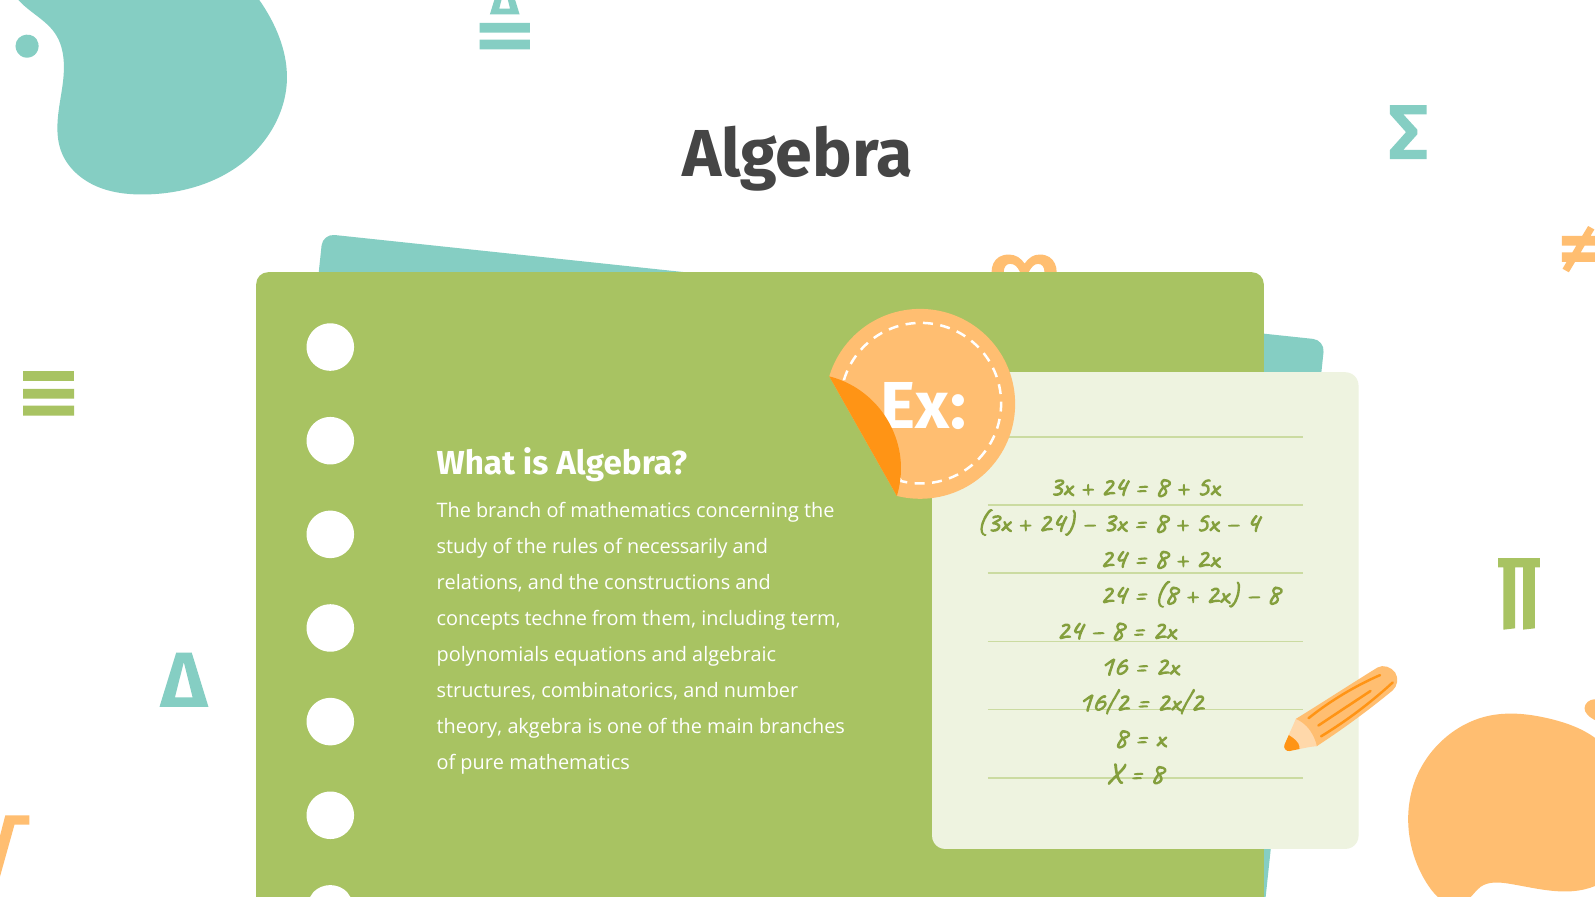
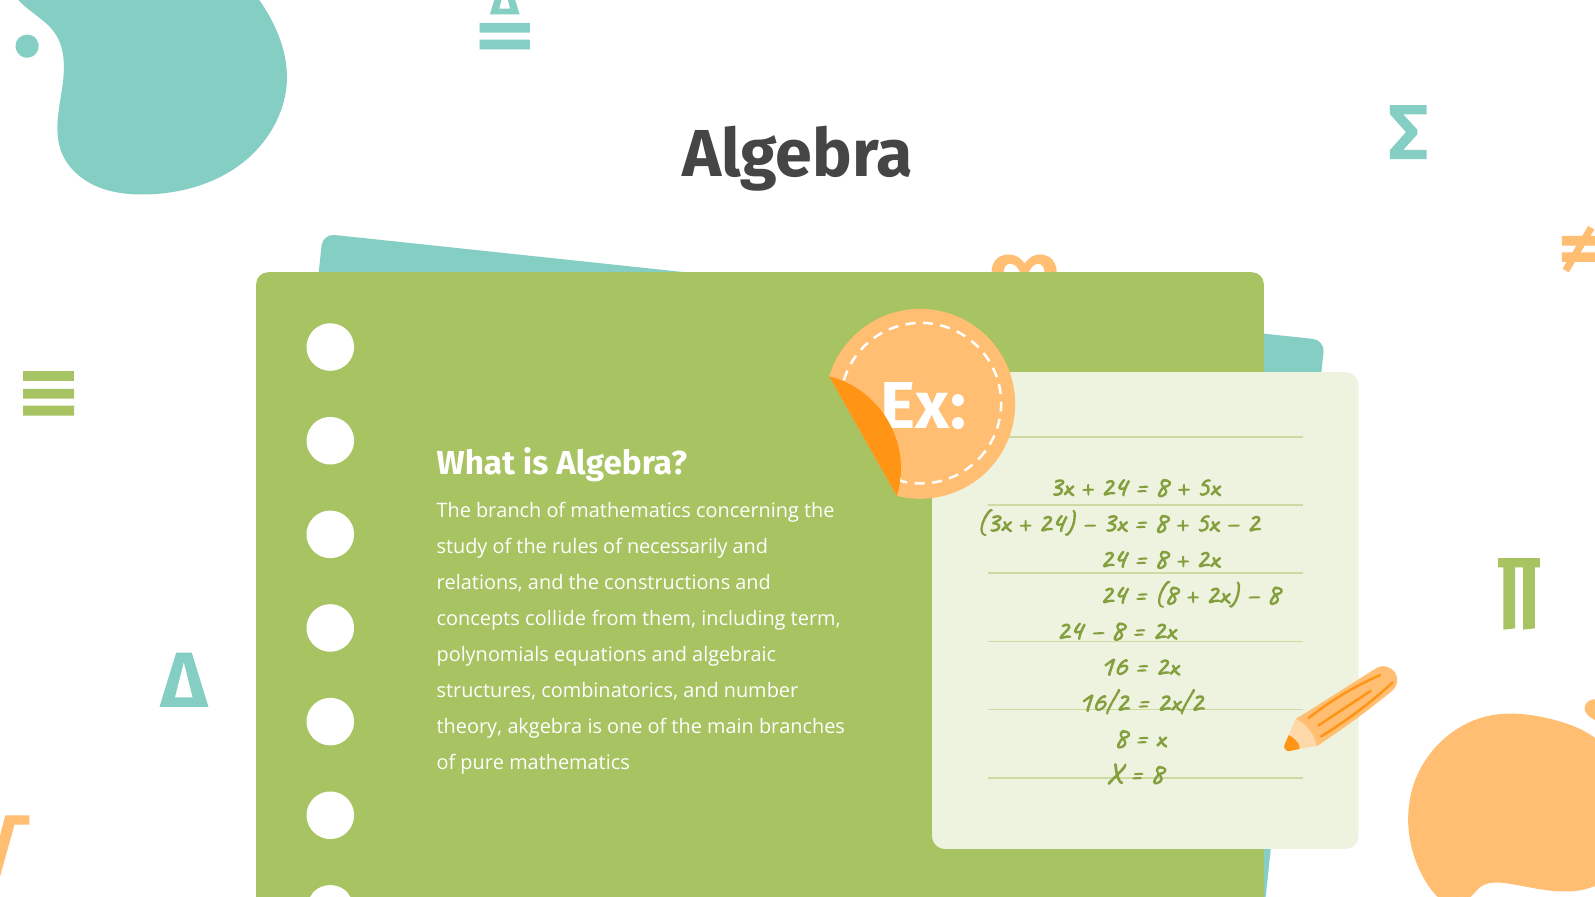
4: 4 -> 2 (1252, 522)
techne: techne -> collide (556, 619)
